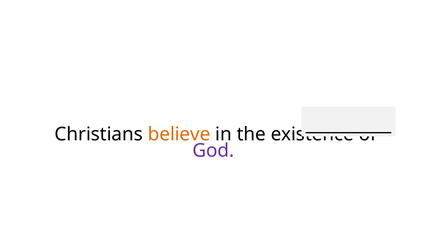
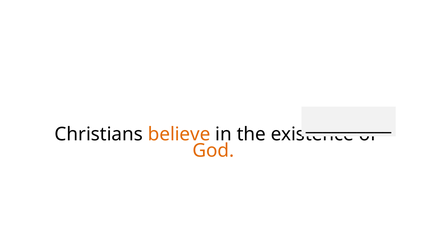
God colour: purple -> orange (213, 151)
